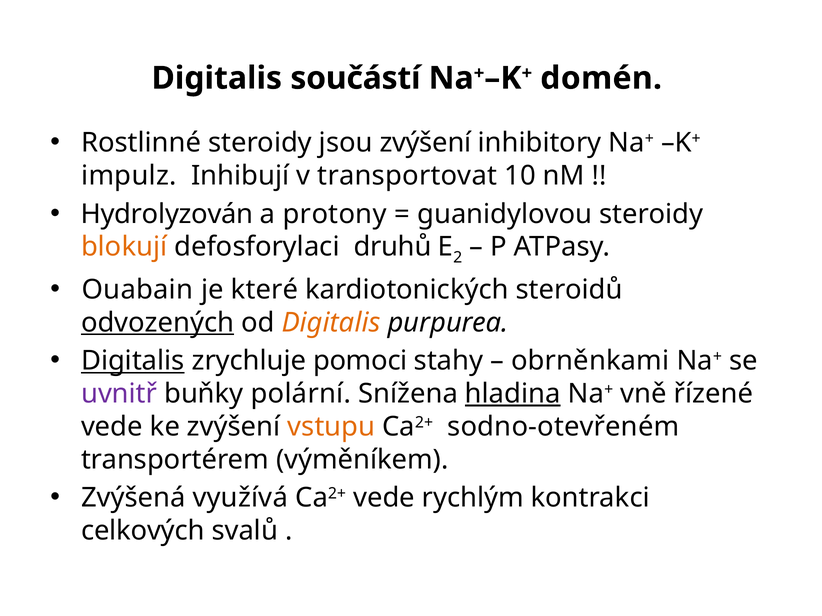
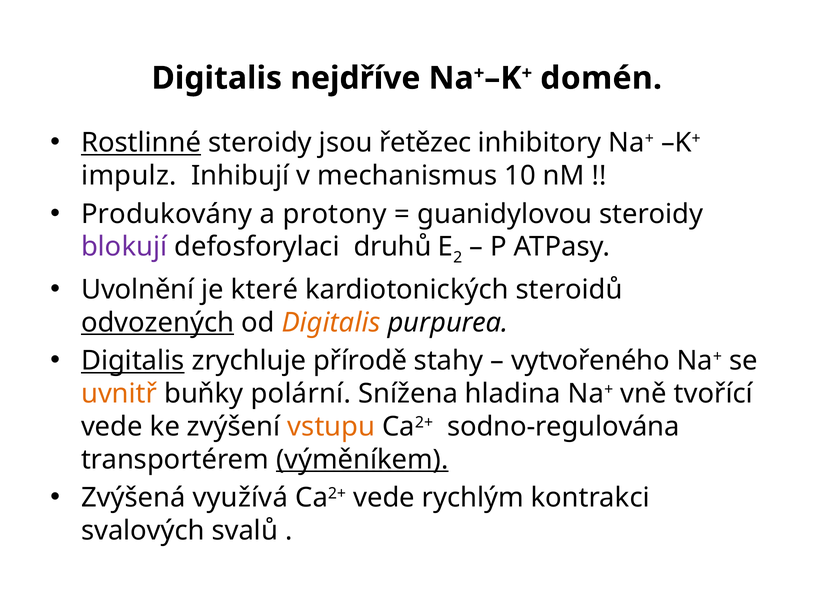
součástí: součástí -> nejdříve (355, 78)
Rostlinné underline: none -> present (141, 143)
jsou zvýšení: zvýšení -> řetězec (425, 143)
transportovat: transportovat -> mechanismus (407, 176)
Hydrolyzován: Hydrolyzován -> Produkovány (167, 214)
blokují colour: orange -> purple (124, 247)
Ouabain: Ouabain -> Uvolnění (138, 290)
pomoci: pomoci -> přírodě (360, 361)
obrněnkami: obrněnkami -> vytvořeného (590, 361)
uvnitř colour: purple -> orange (119, 394)
hladina underline: present -> none (513, 394)
řízené: řízené -> tvořící (713, 394)
sodno-otevřeném: sodno-otevřeném -> sodno-regulována (563, 427)
výměníkem underline: none -> present (362, 460)
celkových: celkových -> svalových (143, 531)
